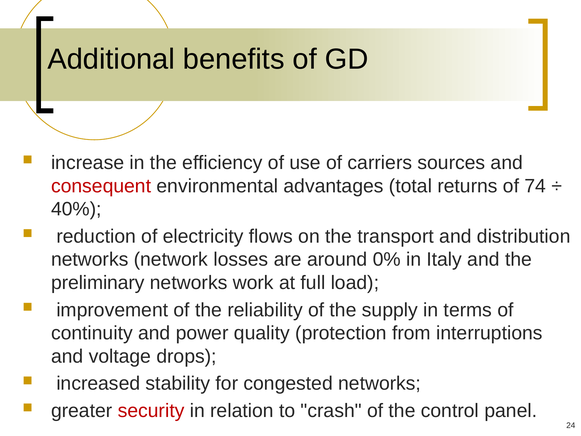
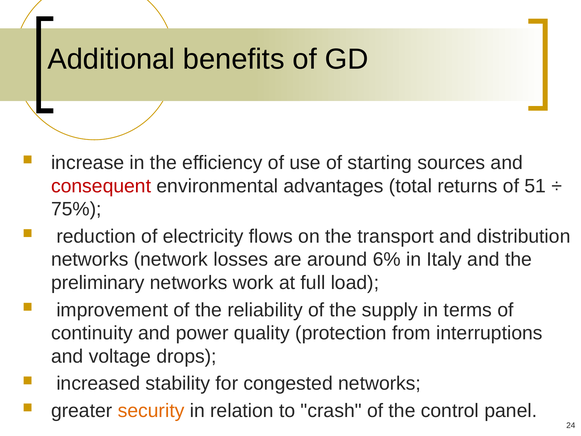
carriers: carriers -> starting (380, 163)
74: 74 -> 51 (535, 186)
40%: 40% -> 75% (76, 209)
0%: 0% -> 6% (387, 259)
security colour: red -> orange (151, 410)
